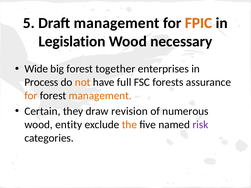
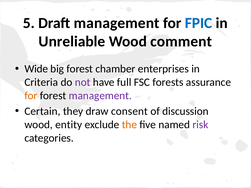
FPIC colour: orange -> blue (199, 23)
Legislation: Legislation -> Unreliable (72, 42)
necessary: necessary -> comment (181, 42)
together: together -> chamber (115, 69)
Process: Process -> Criteria (41, 82)
not colour: orange -> purple (83, 82)
management colour: orange -> purple (100, 96)
revision: revision -> consent (129, 111)
numerous: numerous -> discussion (185, 111)
